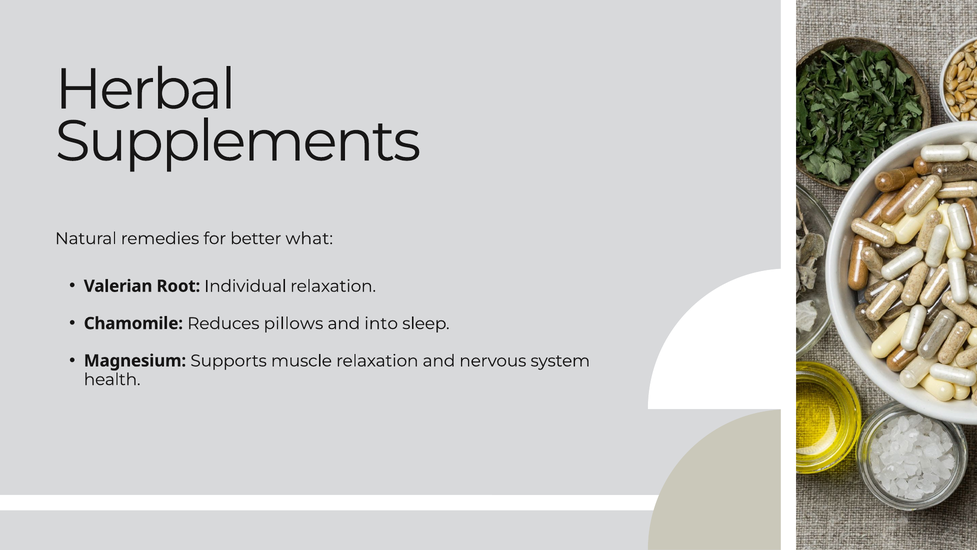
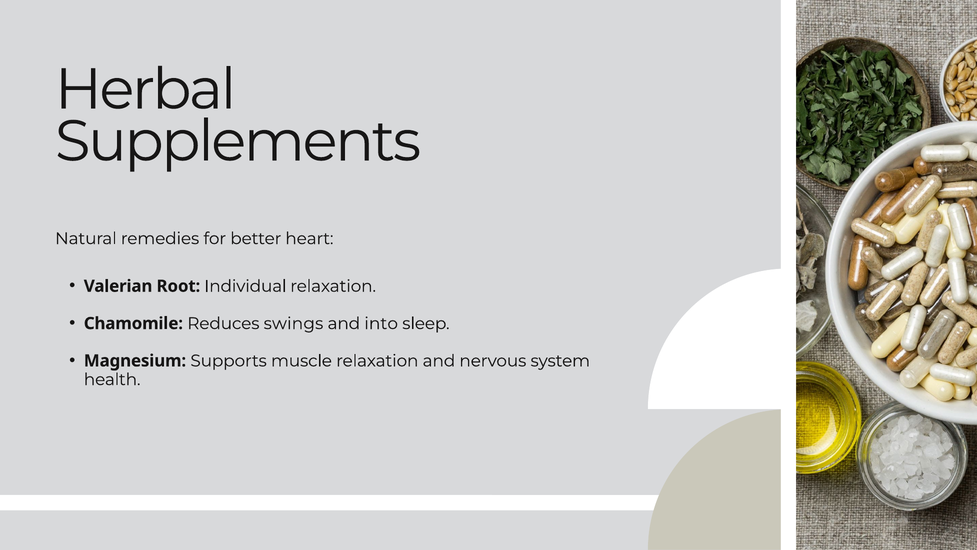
what: what -> heart (309, 238)
pillows: pillows -> swings (293, 323)
